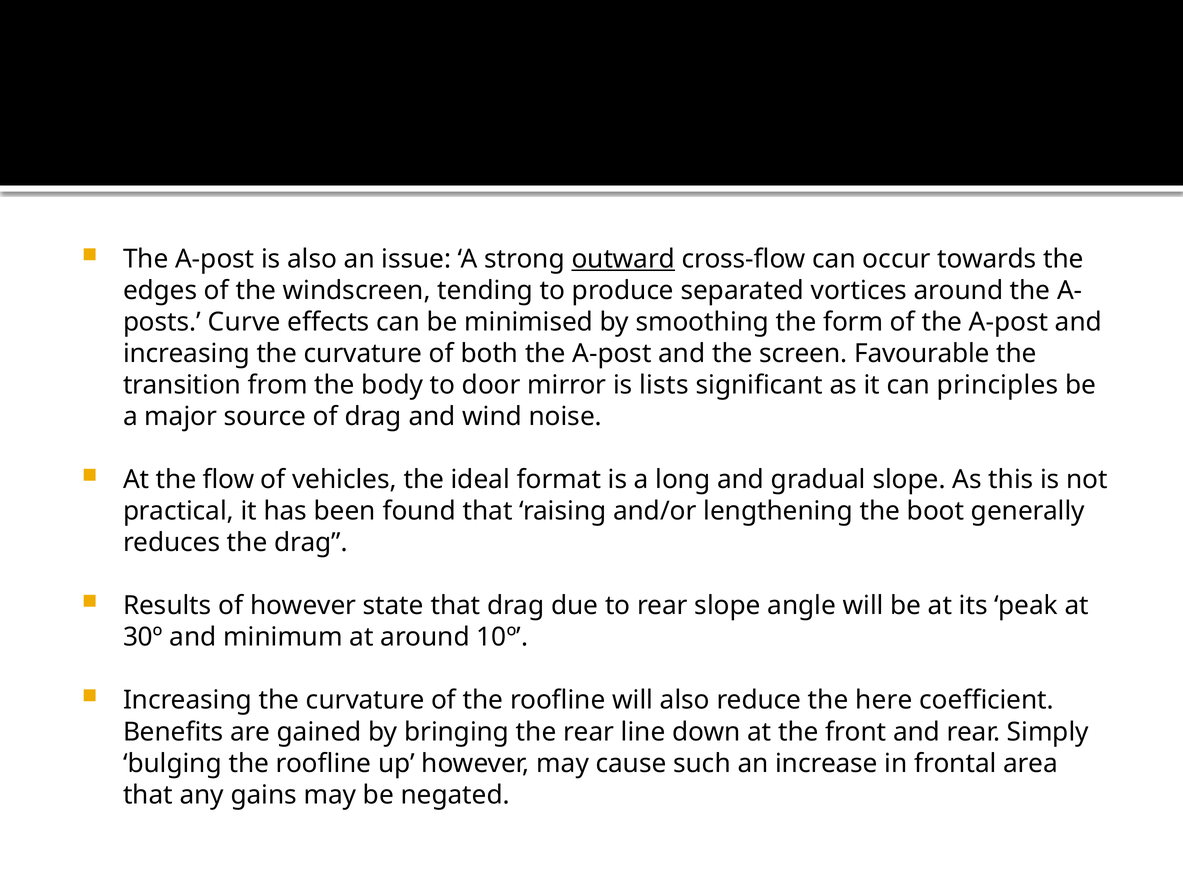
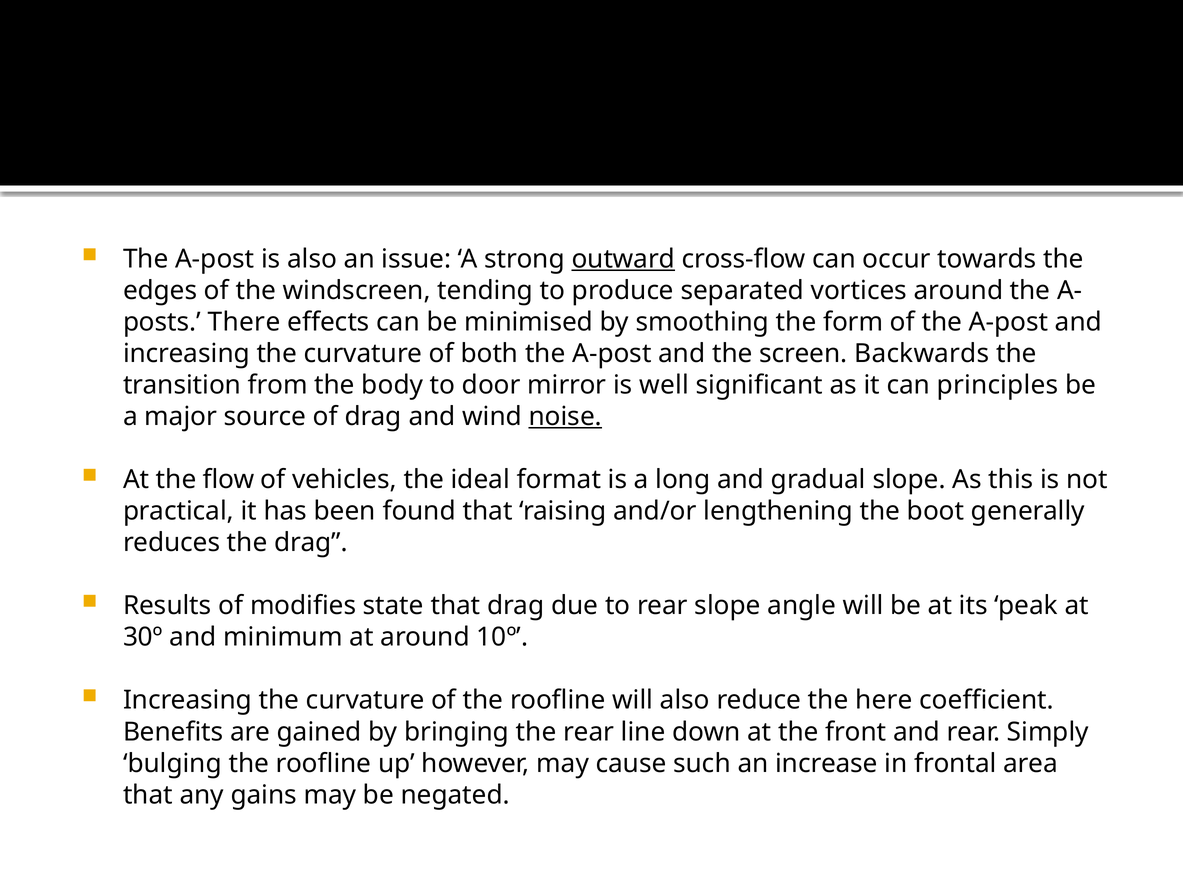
Curve: Curve -> There (244, 322)
Favourable: Favourable -> Backwards (922, 354)
lists: lists -> well (664, 385)
noise underline: none -> present (565, 417)
of however: however -> modifies (303, 606)
